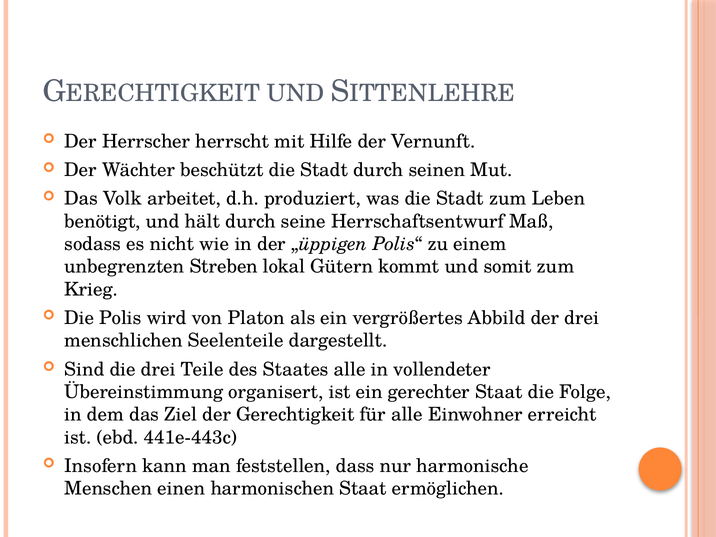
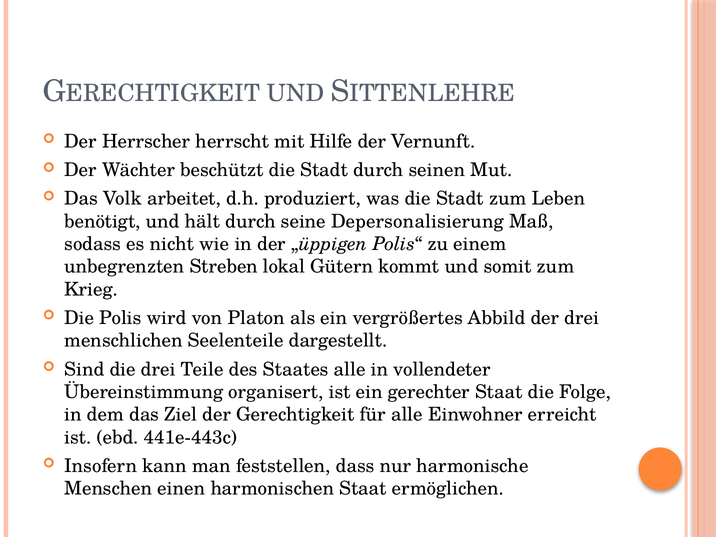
Herrschaftsentwurf: Herrschaftsentwurf -> Depersonalisierung (417, 221)
